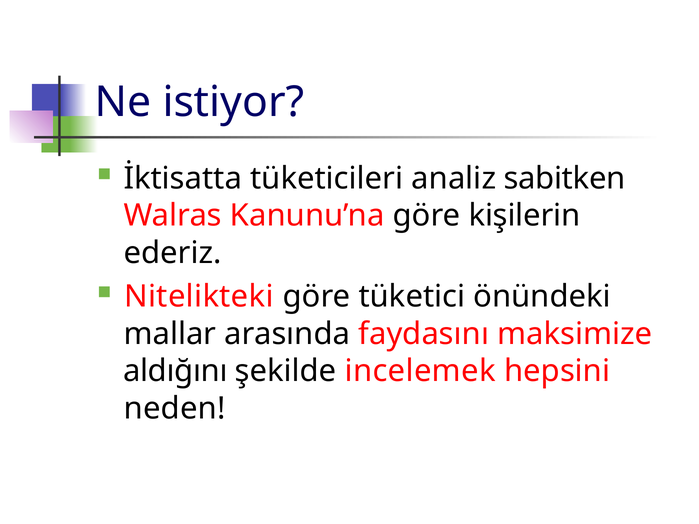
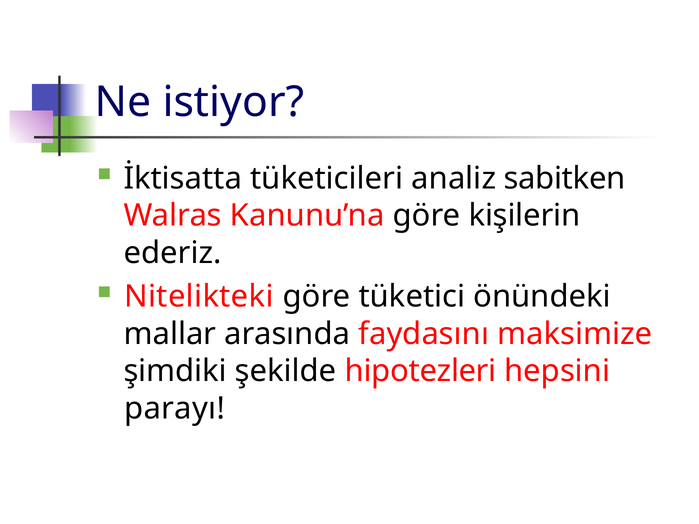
aldığını: aldığını -> şimdiki (175, 371)
incelemek: incelemek -> hipotezleri (421, 371)
neden: neden -> parayı (175, 409)
